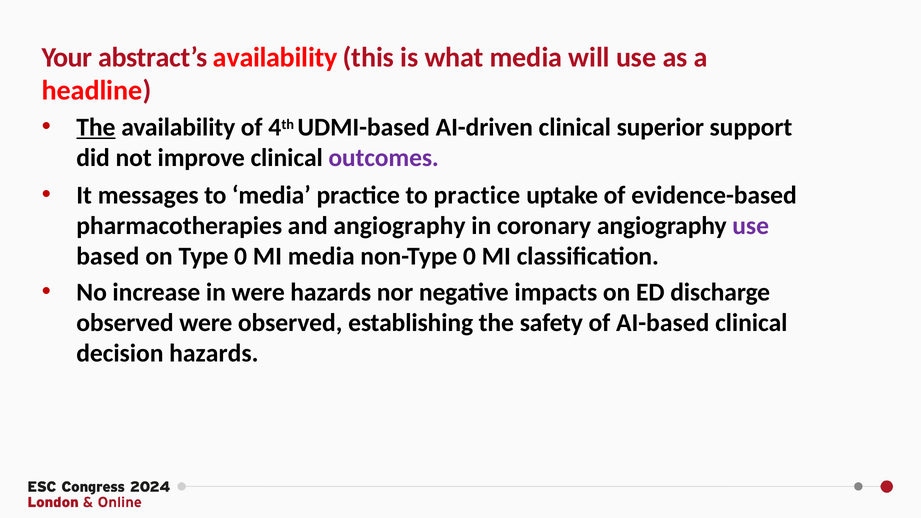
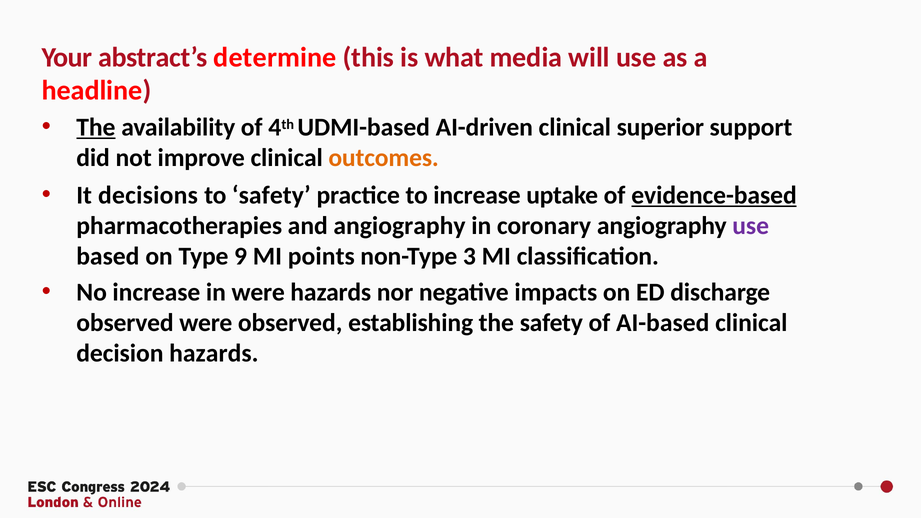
abstract’s availability: availability -> determine (275, 57)
outcomes colour: purple -> orange (384, 158)
messages: messages -> decisions (148, 195)
to media: media -> safety (271, 195)
to practice: practice -> increase (477, 195)
evidence-based underline: none -> present (714, 195)
Type 0: 0 -> 9 (241, 257)
MI media: media -> points (321, 257)
non-Type 0: 0 -> 3 (469, 257)
